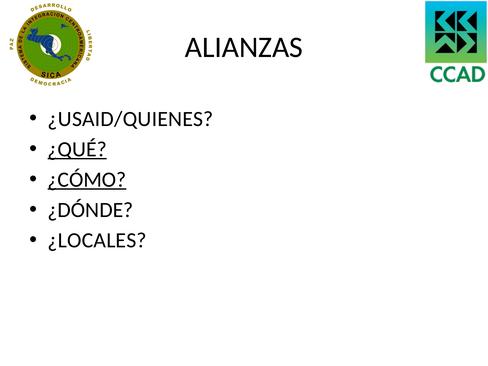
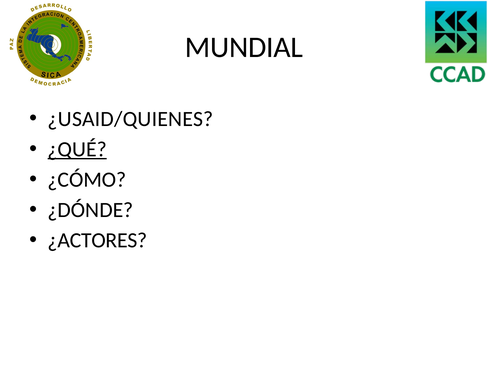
ALIANZAS: ALIANZAS -> MUNDIAL (244, 47)
¿CÓMO underline: present -> none (87, 180)
¿LOCALES: ¿LOCALES -> ¿ACTORES (97, 240)
